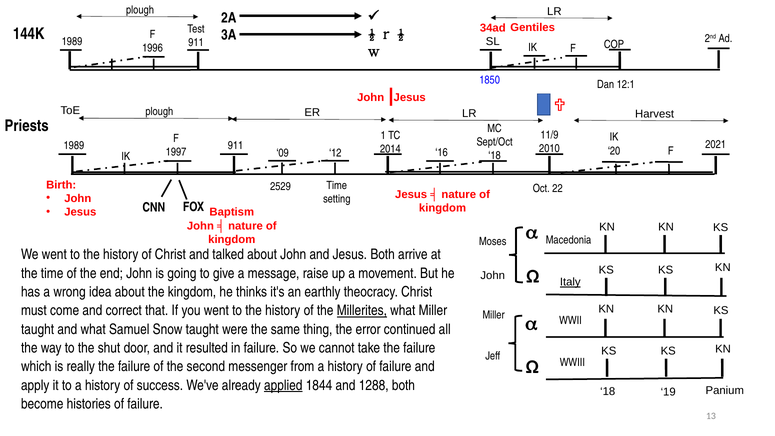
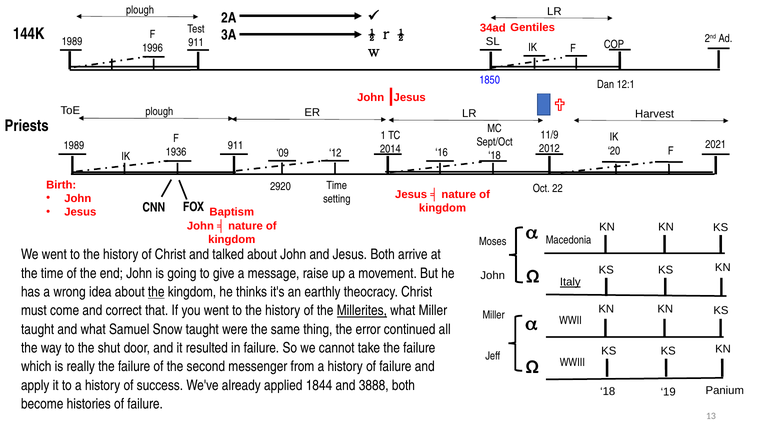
2010: 2010 -> 2012 (549, 148)
1997: 1997 -> 1936 (176, 152)
2529: 2529 -> 2920 (280, 187)
the underline: none -> present (156, 292)
applied underline: present -> none (283, 385)
1288: 1288 -> 3888 (374, 385)
